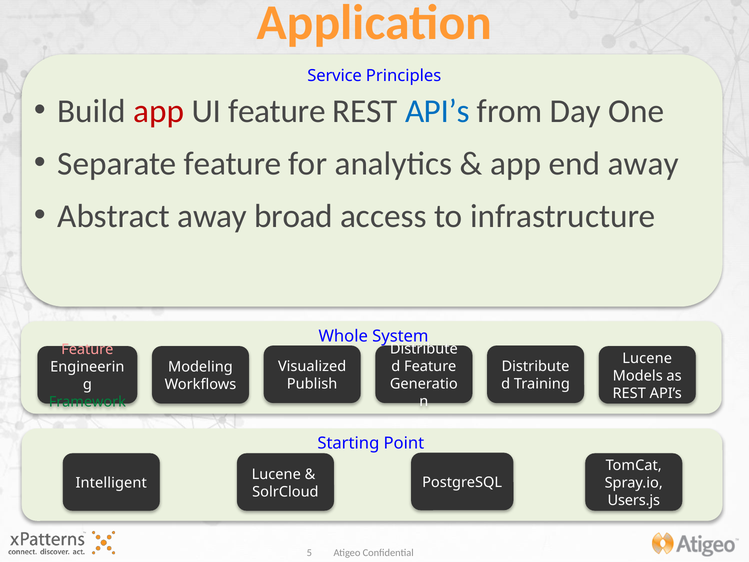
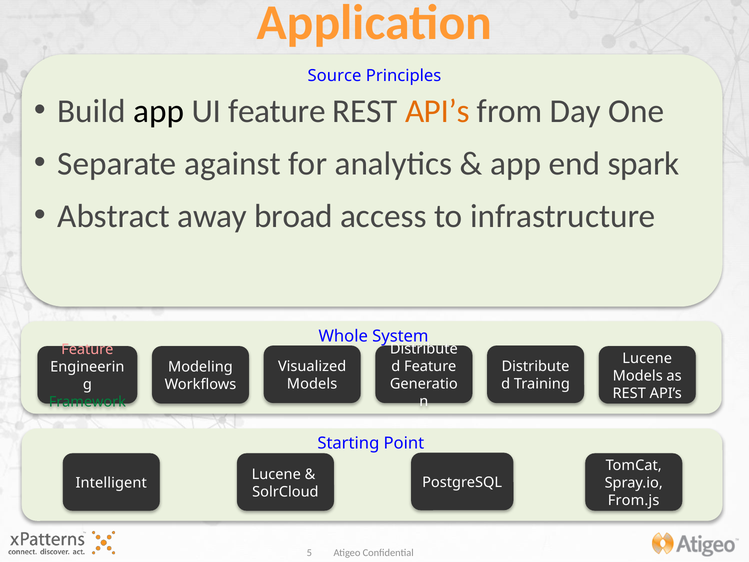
Service: Service -> Source (334, 76)
app colour: red -> black (159, 111)
API’s colour: blue -> orange (437, 111)
Separate feature: feature -> against (232, 164)
end away: away -> spark (643, 164)
Publish: Publish -> Models (312, 384)
Users.js: Users.js -> From.js (634, 500)
